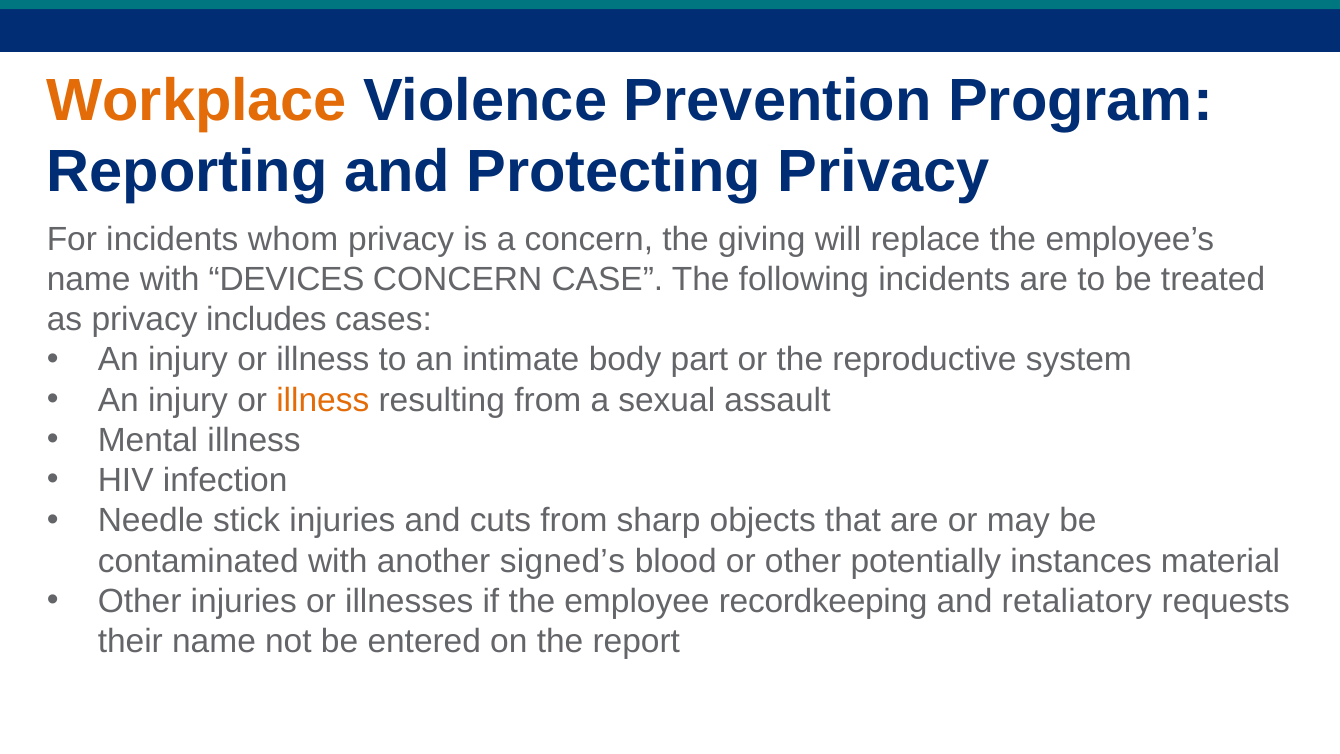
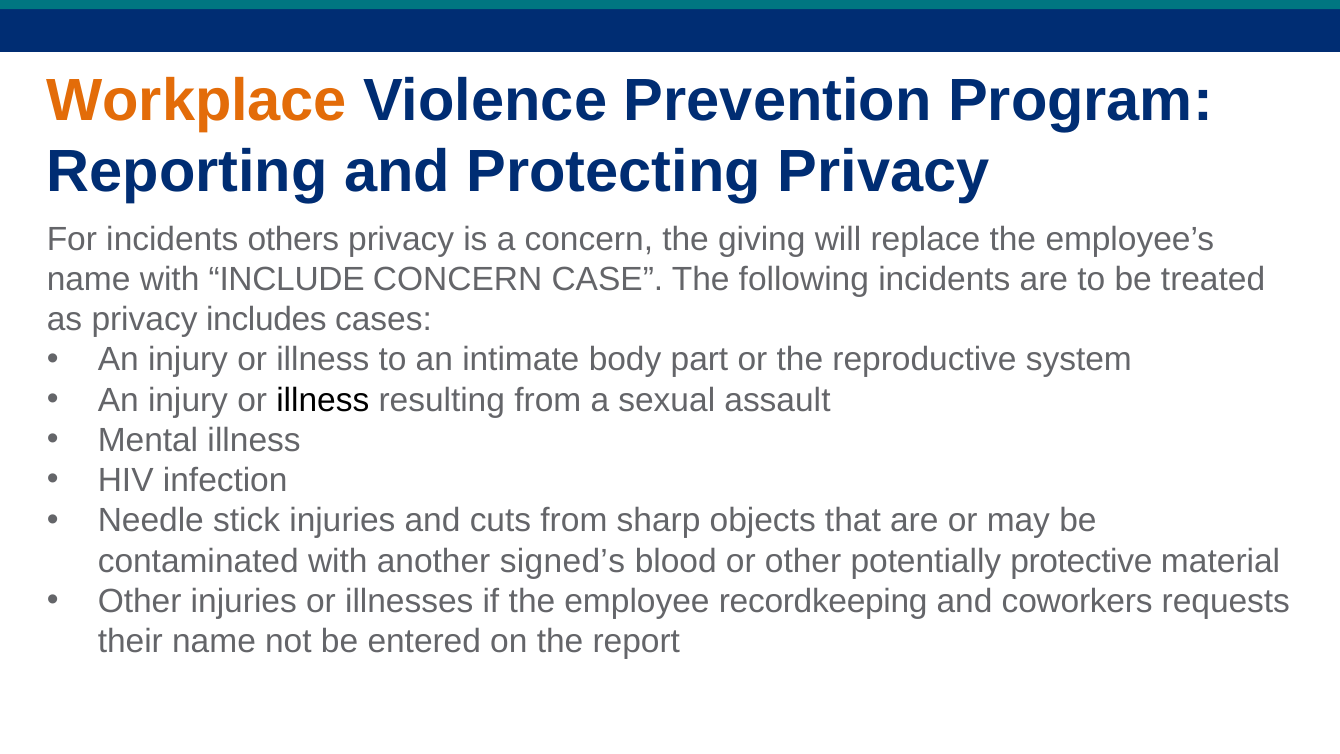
whom: whom -> others (293, 239)
DEVICES: DEVICES -> INCLUDE (287, 279)
illness colour: orange -> black (323, 400)
instances: instances -> protective (1081, 561)
retaliatory: retaliatory -> coworkers (1077, 601)
